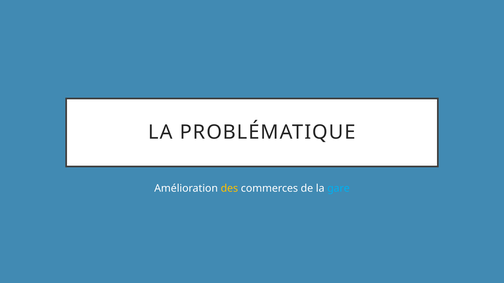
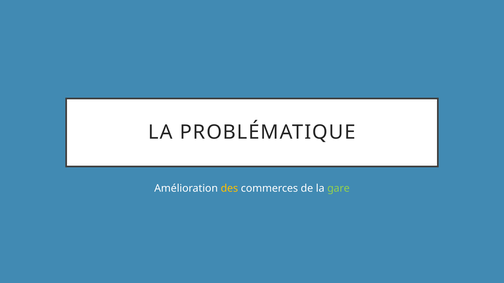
gare colour: light blue -> light green (338, 189)
